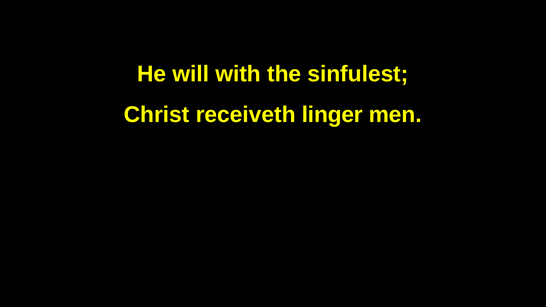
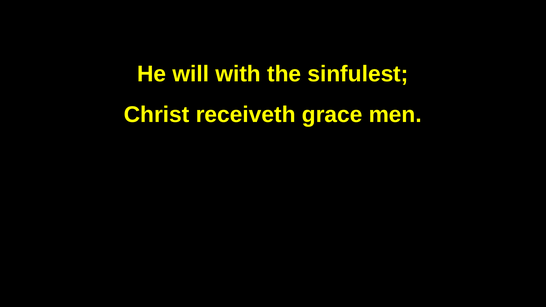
linger: linger -> grace (332, 115)
